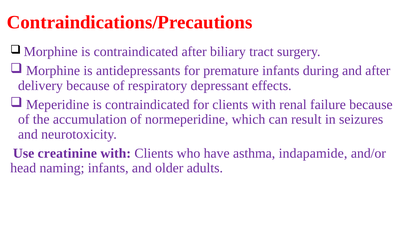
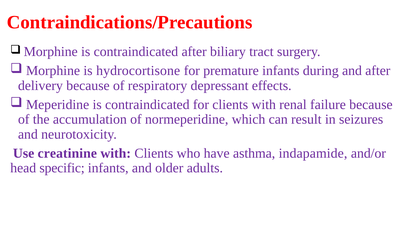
antidepressants: antidepressants -> hydrocortisone (138, 71)
naming: naming -> specific (62, 168)
